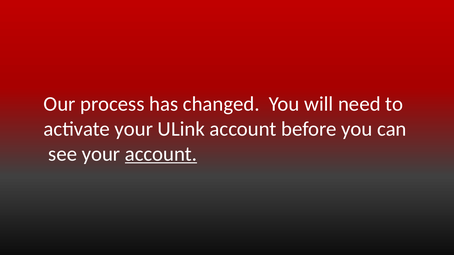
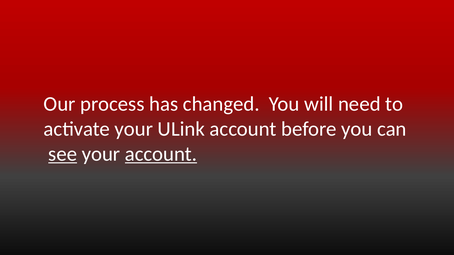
see underline: none -> present (63, 154)
